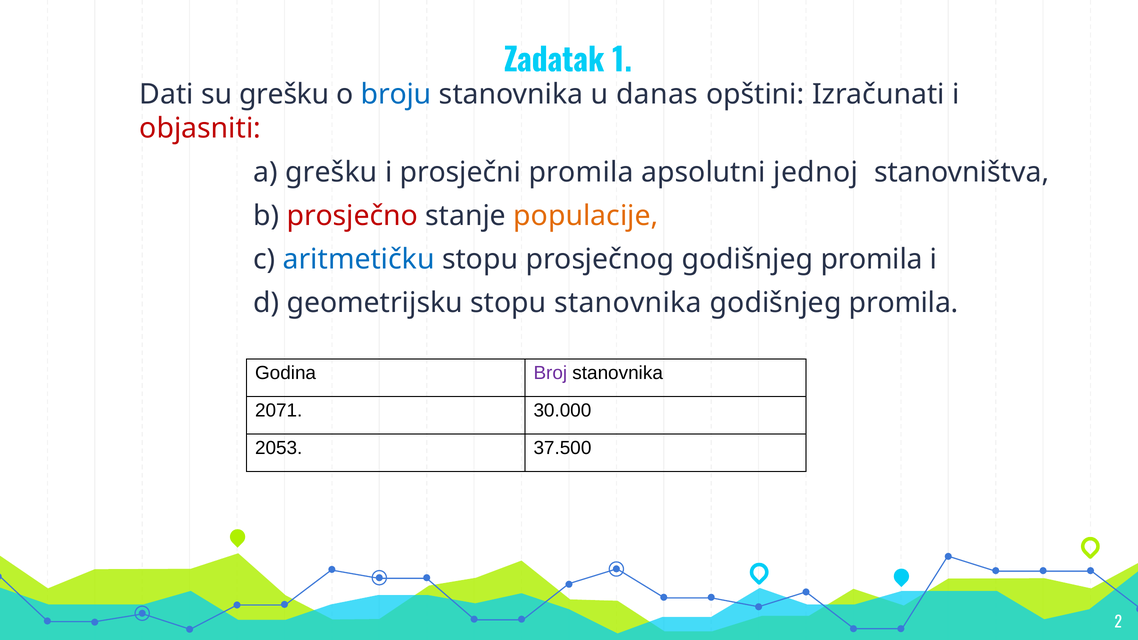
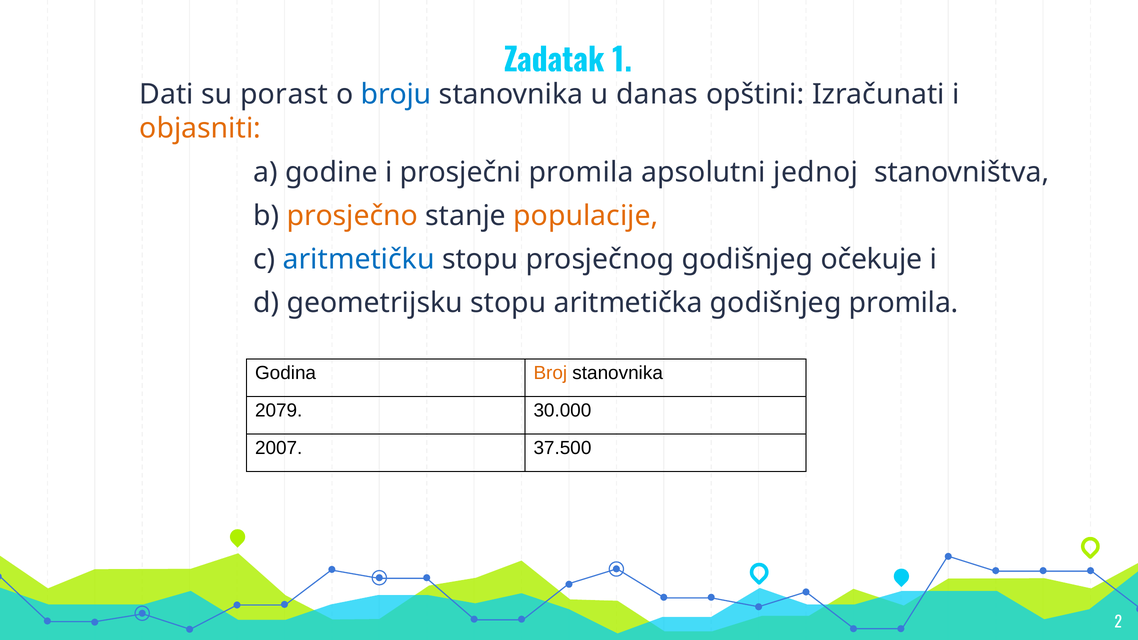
su grešku: grešku -> porast (284, 94)
objasniti colour: red -> orange (200, 129)
a grešku: grešku -> godine (331, 172)
prosječno colour: red -> orange (352, 216)
prosječnog godišnjeg promila: promila -> očekuje (872, 260)
stopu stanovnika: stanovnika -> aritmetička (628, 303)
Broj colour: purple -> orange (550, 373)
2071: 2071 -> 2079 (279, 411)
2053: 2053 -> 2007 (279, 448)
